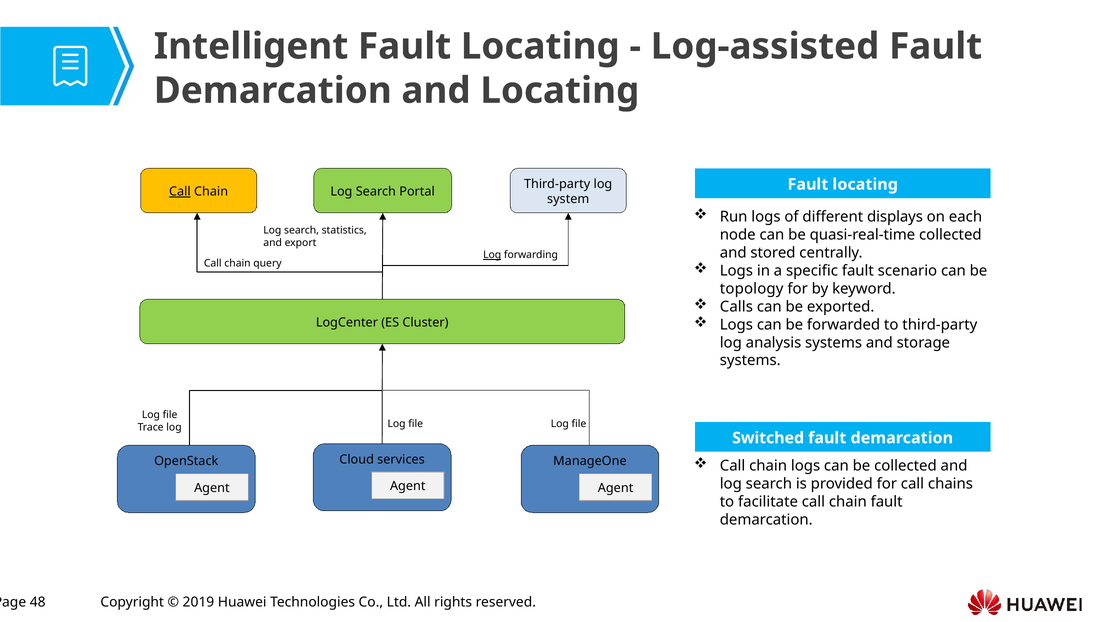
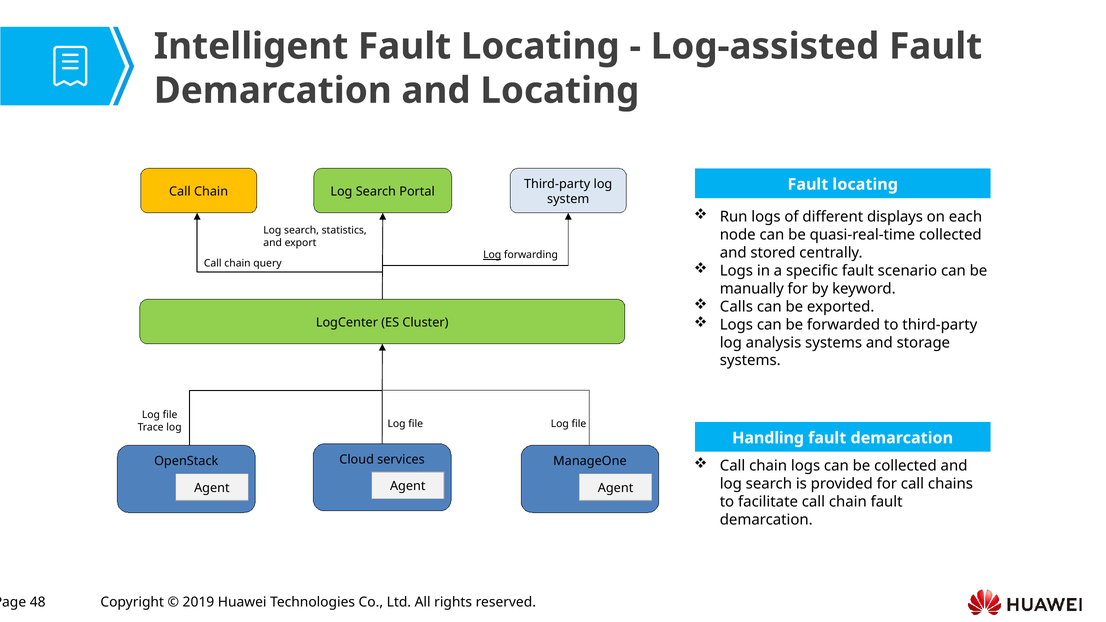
Call underline: present -> none (180, 192)
topology: topology -> manually (752, 289)
Switched: Switched -> Handling (768, 438)
